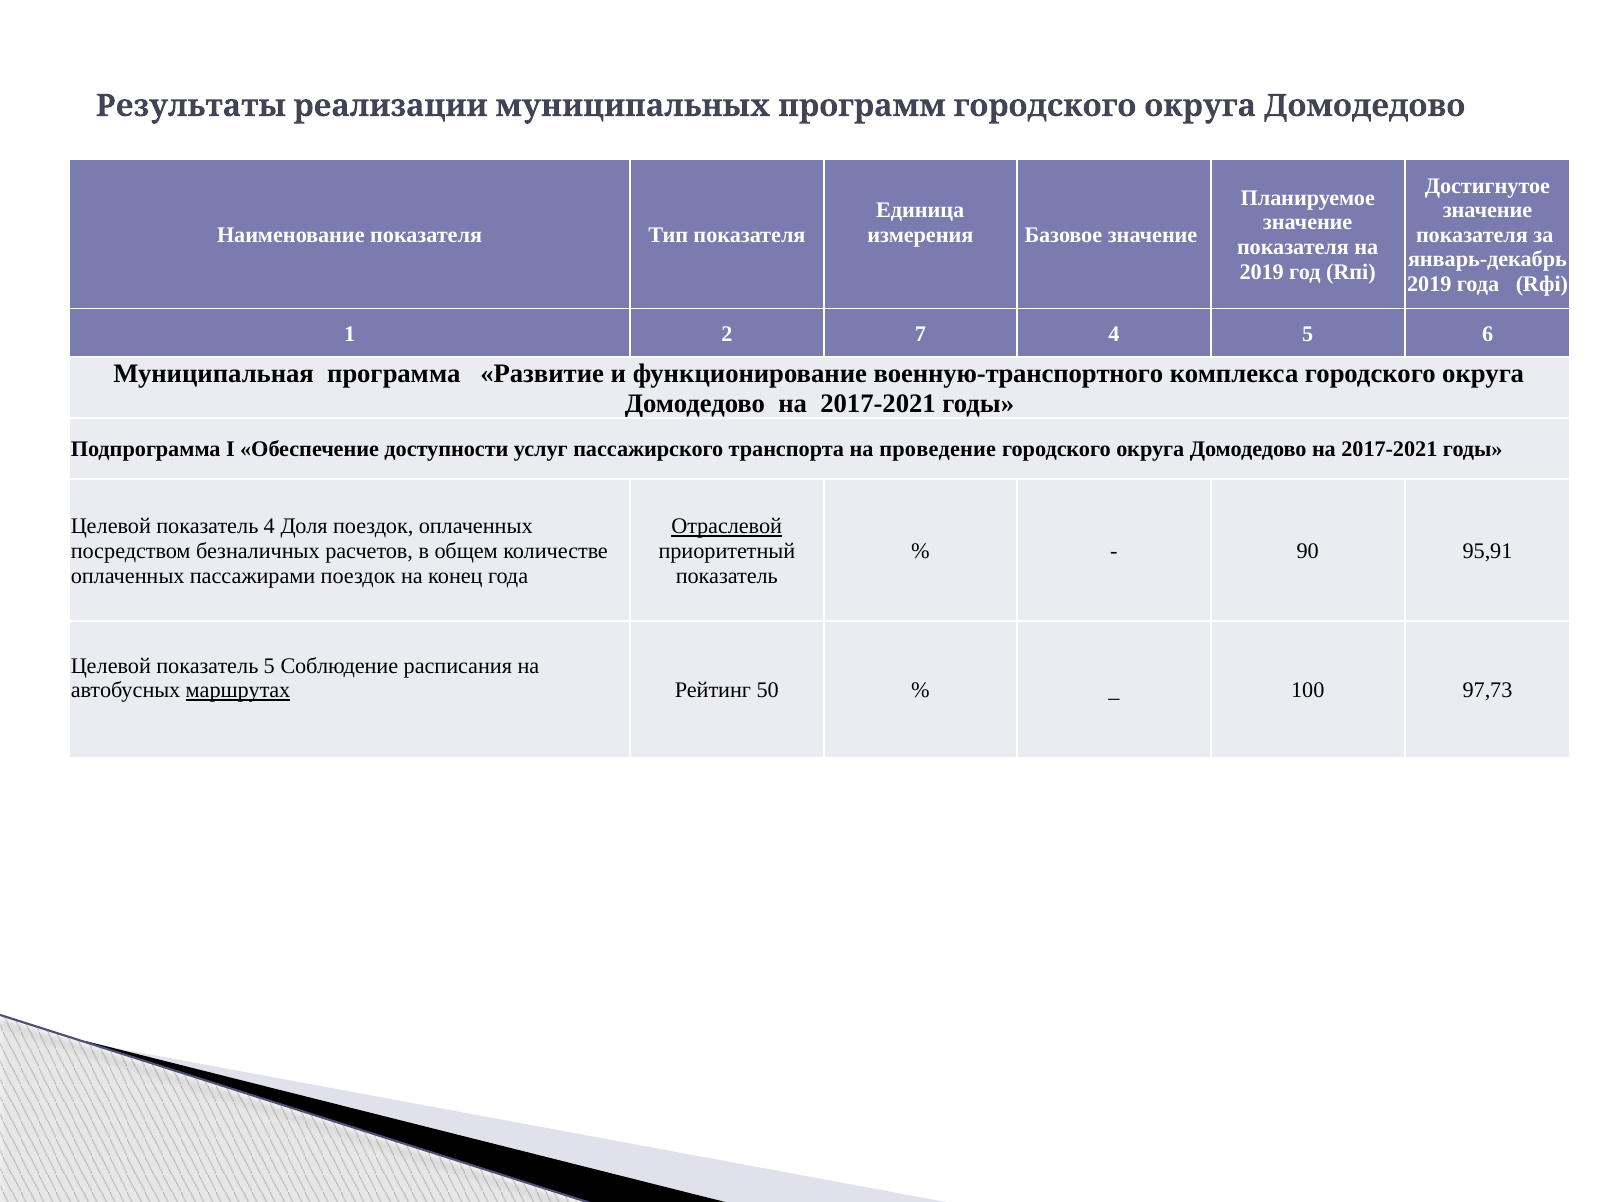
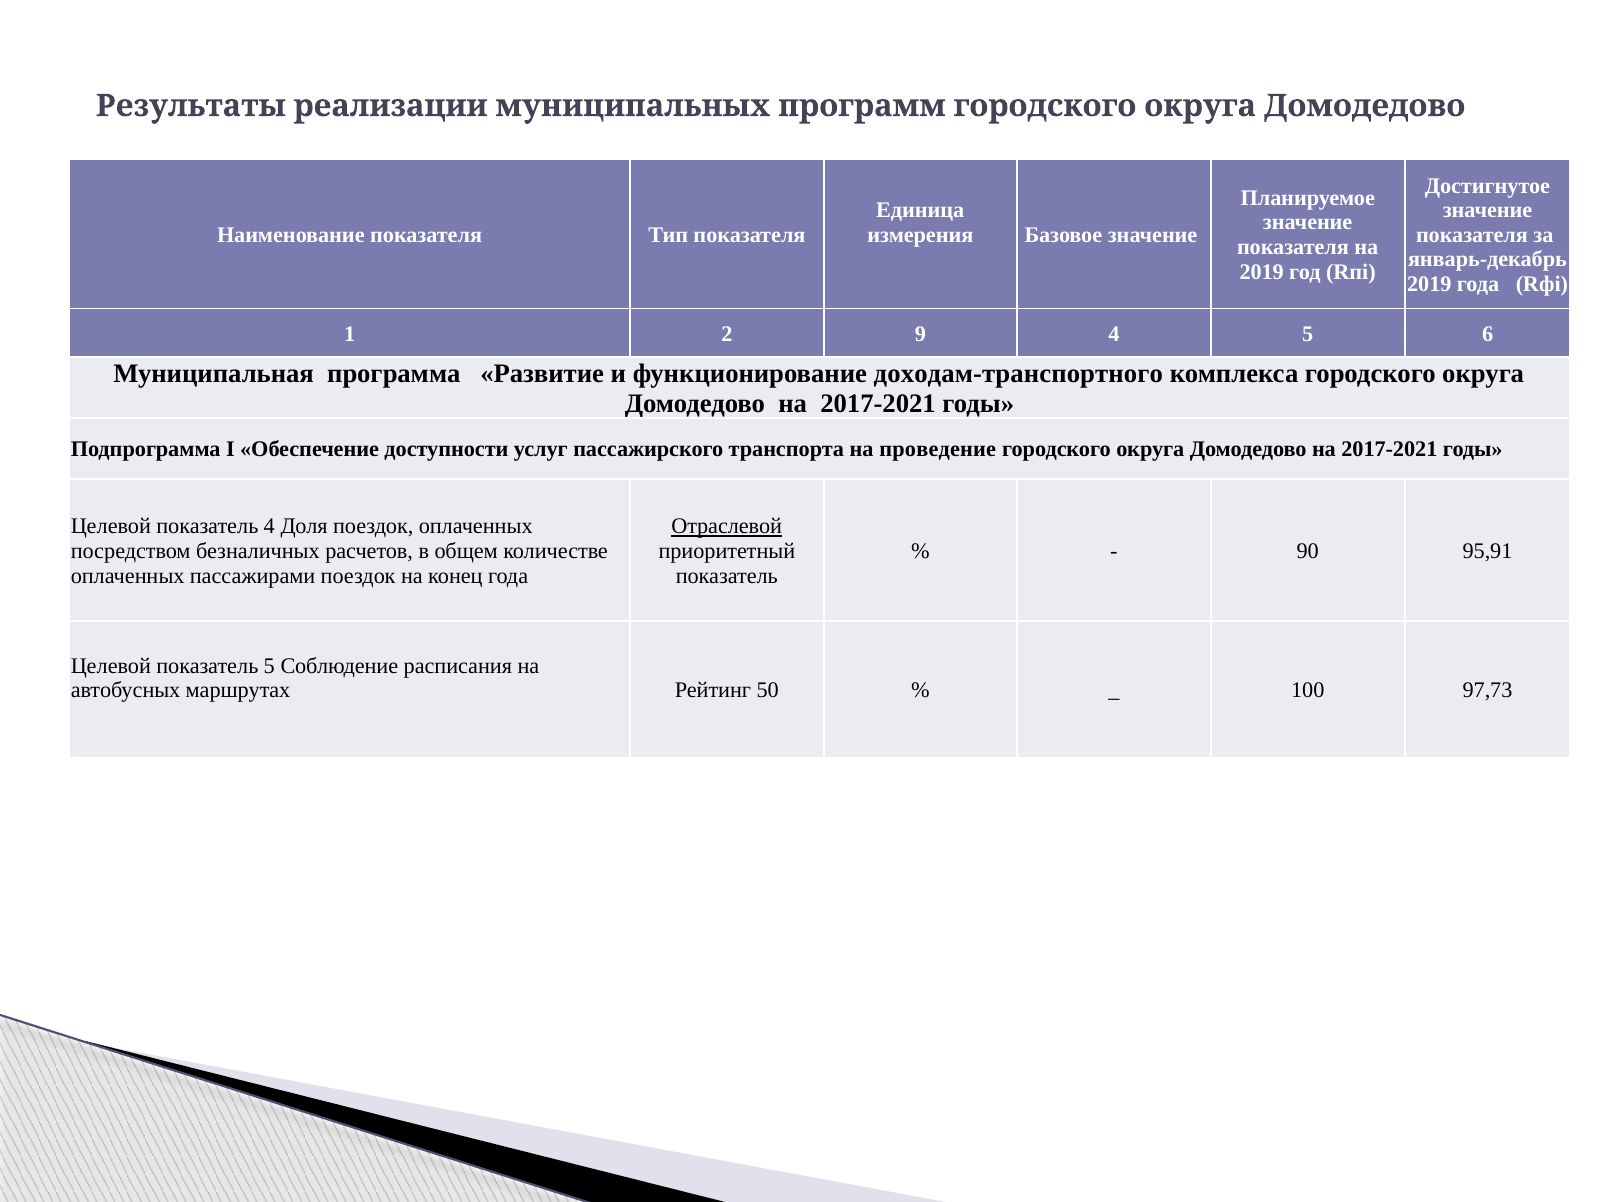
7: 7 -> 9 (920, 334)
военную-транспортного: военную-транспортного -> доходам-транспортного (1018, 373)
маршрутах underline: present -> none (238, 690)
